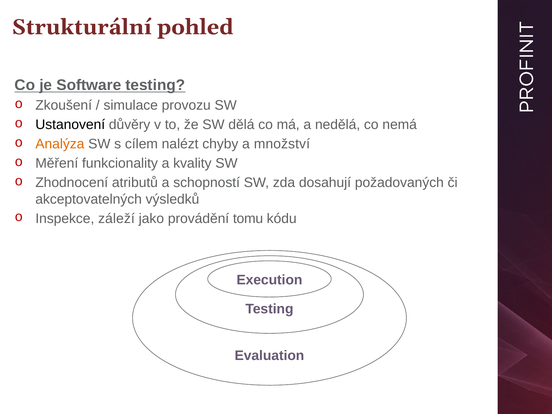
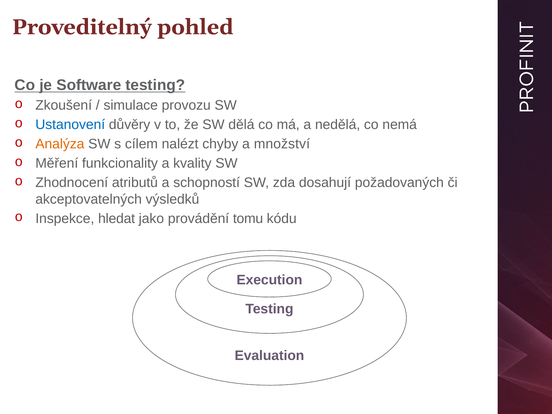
Strukturální: Strukturální -> Proveditelný (82, 27)
Ustanovení colour: black -> blue (70, 125)
záleží: záleží -> hledat (117, 219)
